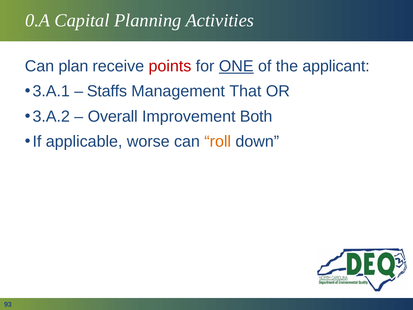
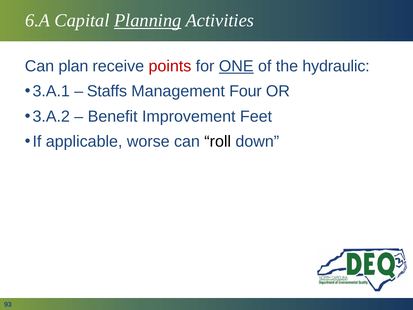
0.A: 0.A -> 6.A (38, 21)
Planning underline: none -> present (148, 21)
applicant: applicant -> hydraulic (336, 66)
That: That -> Four (245, 91)
Overall: Overall -> Benefit (113, 116)
Both: Both -> Feet (256, 116)
roll colour: orange -> black (218, 141)
